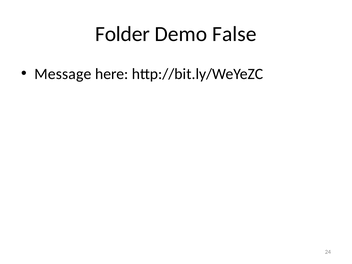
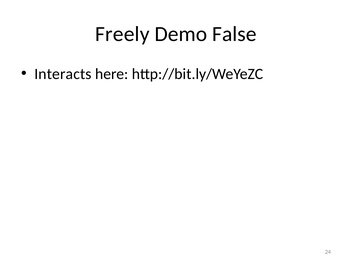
Folder: Folder -> Freely (122, 34)
Message: Message -> Interacts (63, 74)
